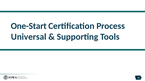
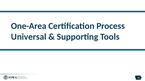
One-Start: One-Start -> One-Area (29, 26)
